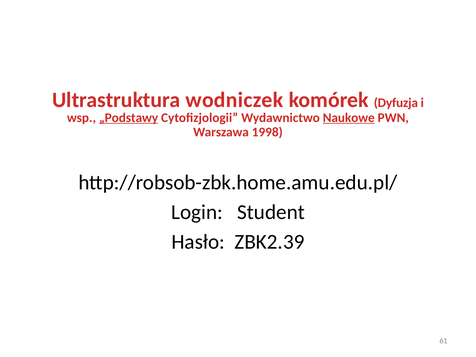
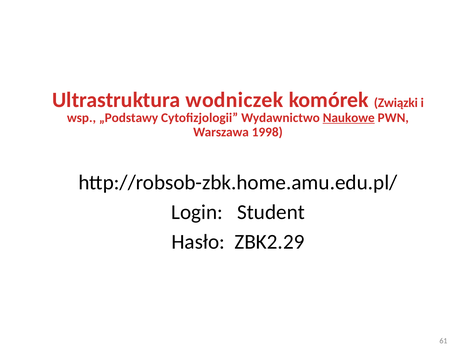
Dyfuzja: Dyfuzja -> Związki (396, 103)
„Podstawy underline: present -> none (129, 118)
ZBK2.39: ZBK2.39 -> ZBK2.29 (269, 242)
